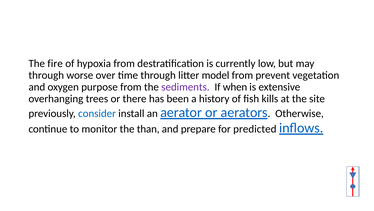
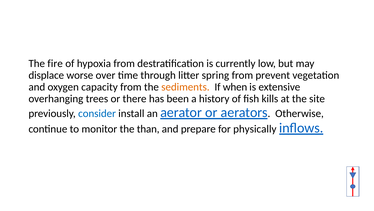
through: through -> displace (46, 75)
model: model -> spring (215, 75)
purpose: purpose -> capacity (100, 87)
sediments colour: purple -> orange (185, 87)
predicted: predicted -> physically (255, 129)
